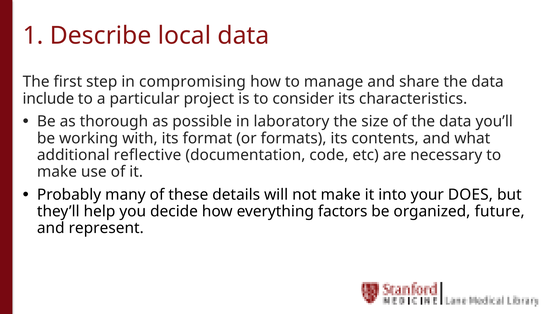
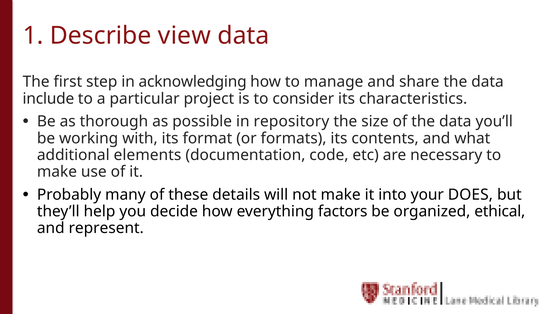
local: local -> view (184, 36)
compromising: compromising -> acknowledging (193, 82)
laboratory: laboratory -> repository (291, 121)
reflective: reflective -> elements (148, 155)
future: future -> ethical (500, 211)
